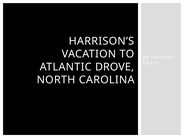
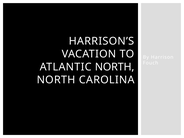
ATLANTIC DROVE: DROVE -> NORTH (115, 67)
